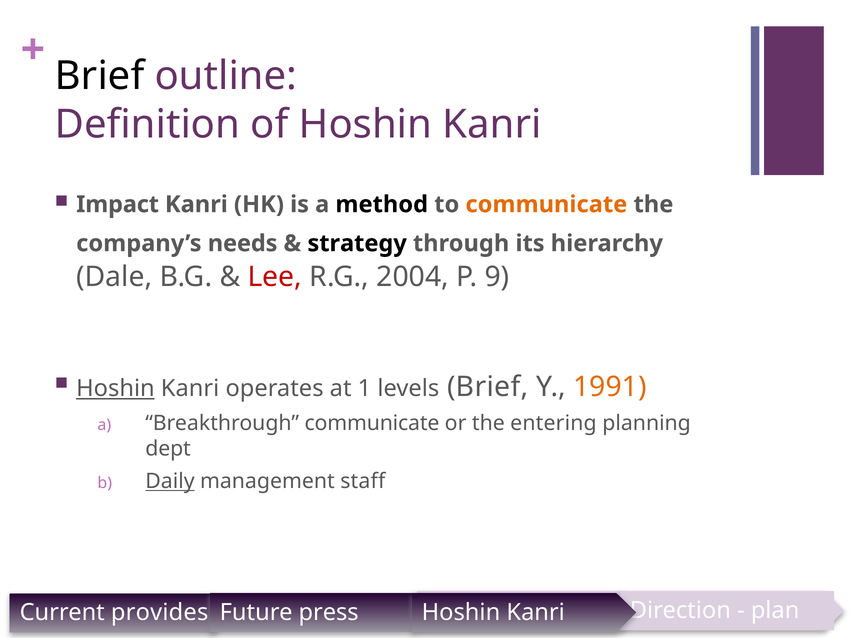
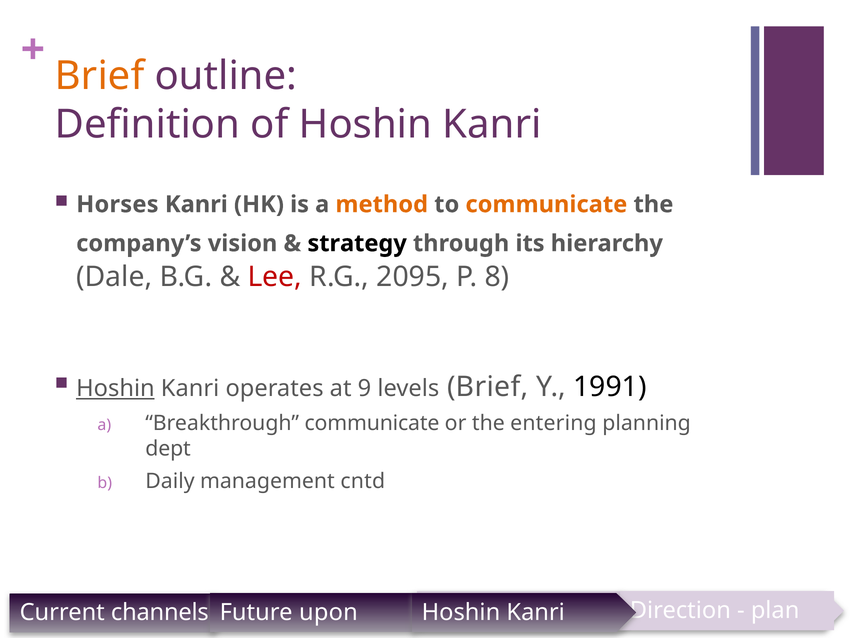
Brief colour: black -> orange (100, 76)
Impact: Impact -> Horses (117, 205)
method colour: black -> orange (382, 205)
needs: needs -> vision (243, 244)
2004: 2004 -> 2095 (413, 277)
9: 9 -> 8 (497, 277)
1: 1 -> 9 (364, 389)
1991 colour: orange -> black (610, 387)
Daily underline: present -> none (170, 482)
staff: staff -> cntd (363, 482)
provides: provides -> channels (160, 613)
press: press -> upon (328, 613)
